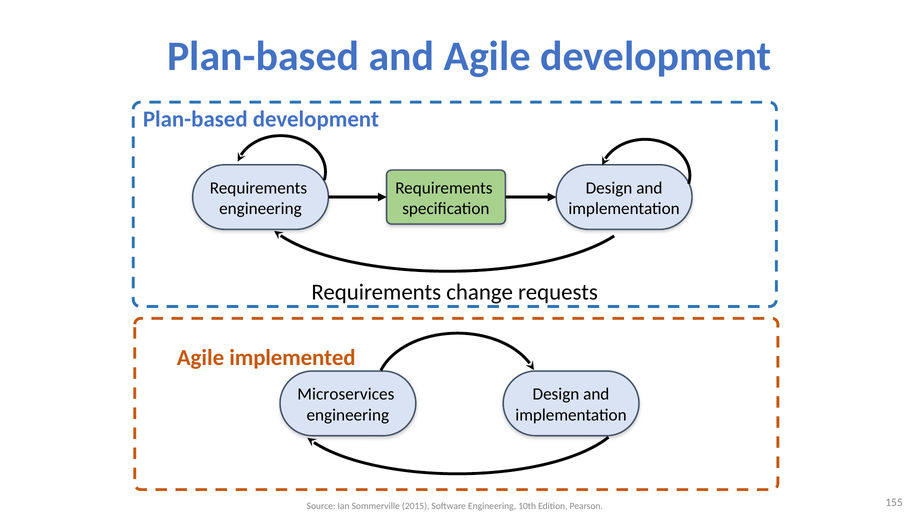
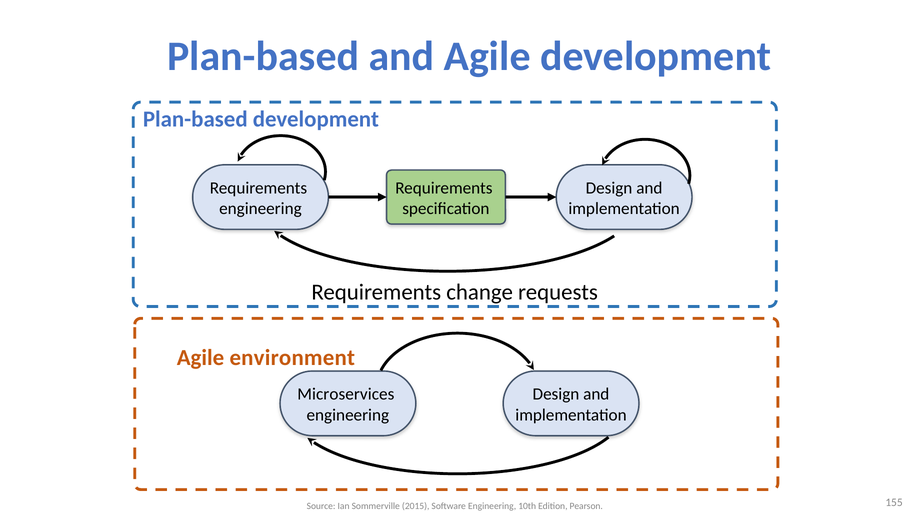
implemented: implemented -> environment (292, 358)
